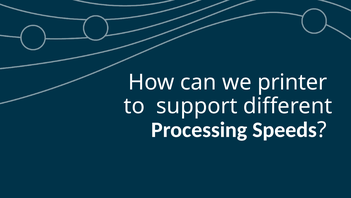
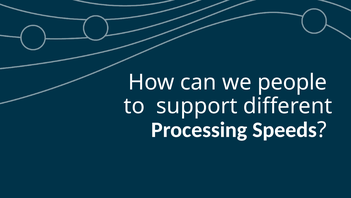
printer: printer -> people (292, 82)
